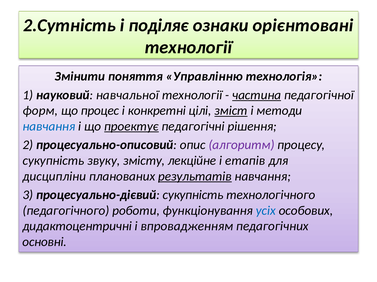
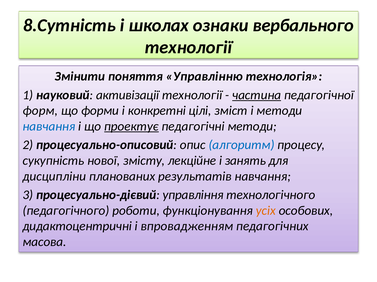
2.Сутність: 2.Сутність -> 8.Сутність (69, 25)
поділяє: поділяє -> школах (159, 25)
орієнтовані: орієнтовані -> вербального (303, 25)
навчальної: навчальної -> активізації (128, 95)
процес: процес -> форми (100, 111)
зміст underline: present -> none (231, 111)
педагогічні рішення: рішення -> методи (252, 127)
алгоритм colour: purple -> blue (242, 145)
звуку: звуку -> нової (104, 161)
етапів: етапів -> занять (245, 161)
результатів underline: present -> none (195, 177)
процесуально-дієвий сукупність: сукупність -> управління (193, 195)
усіх colour: blue -> orange (266, 211)
основні: основні -> масова (45, 242)
